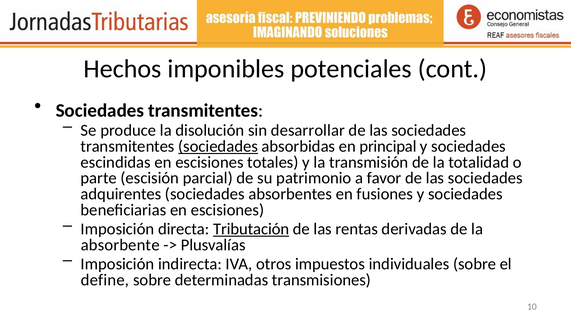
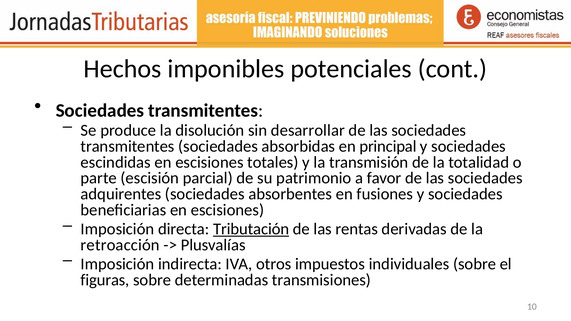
sociedades underline: present -> none (218, 146)
absorbente: absorbente -> retroacción (120, 245)
define: define -> figuras (105, 280)
